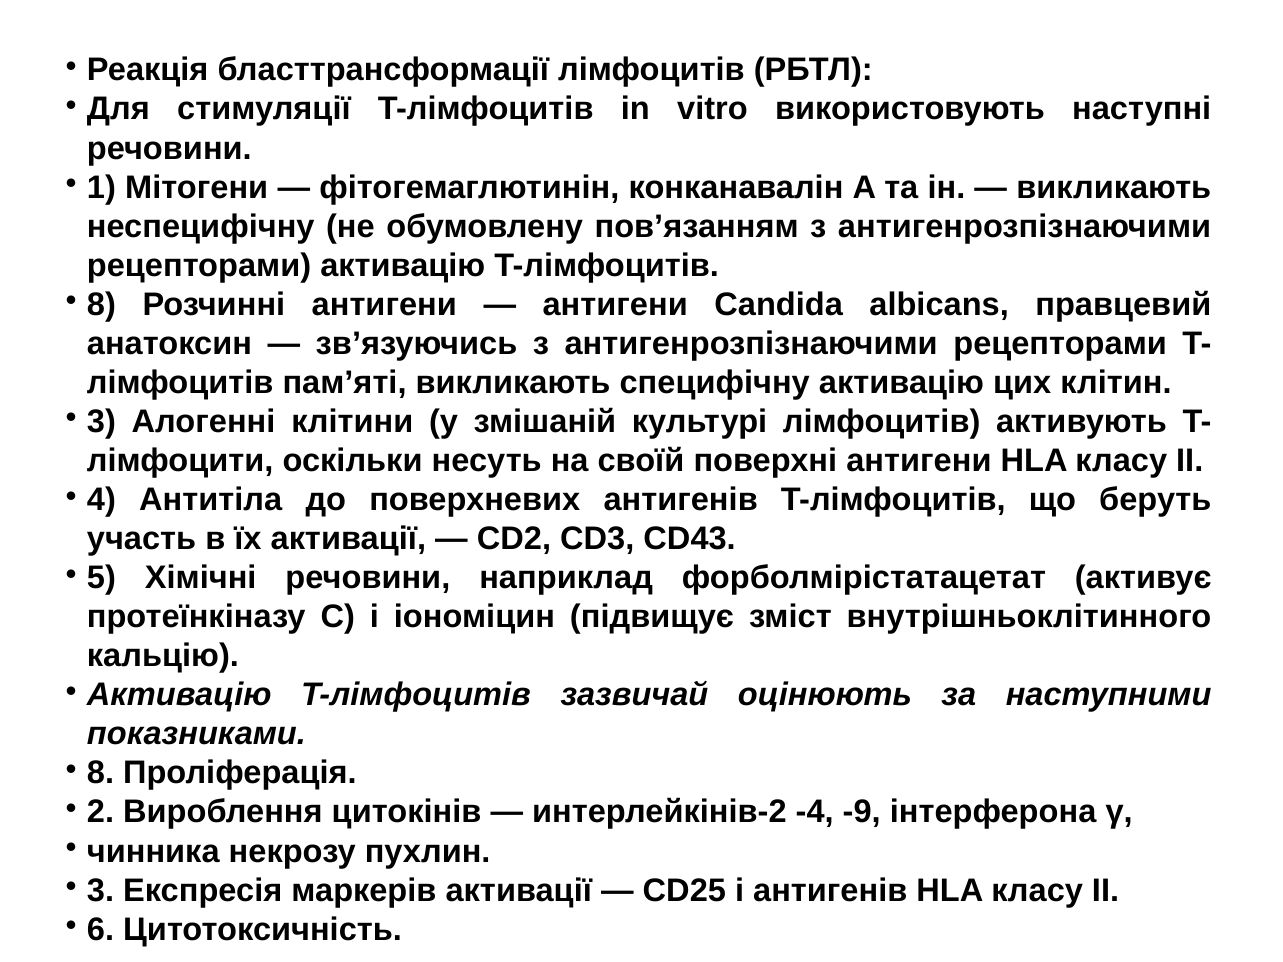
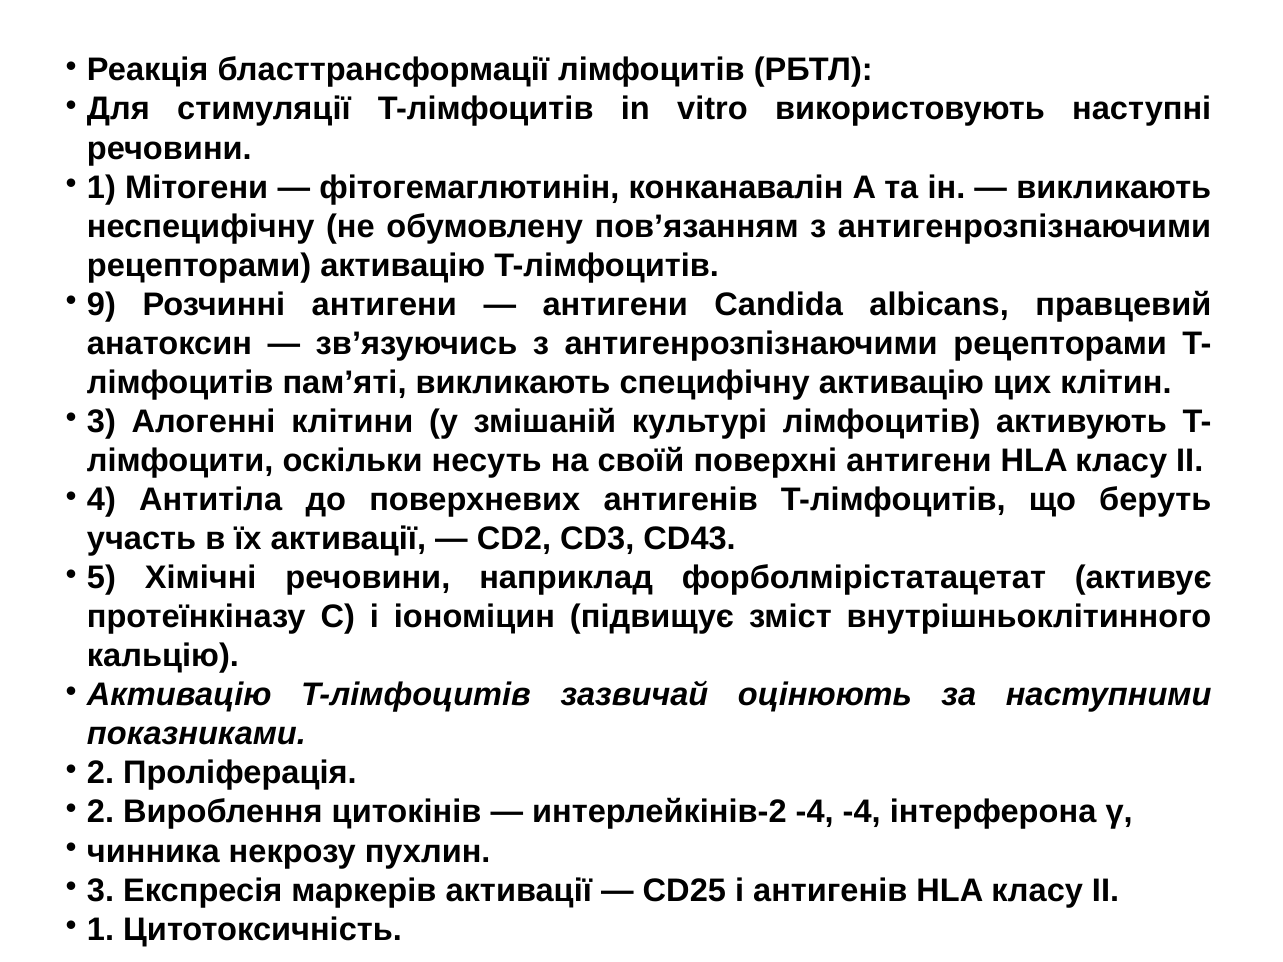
8: 8 -> 9 (101, 305)
8: 8 -> 2 (101, 773)
-4 -9: -9 -> -4 (862, 812)
6: 6 -> 1 (101, 930)
